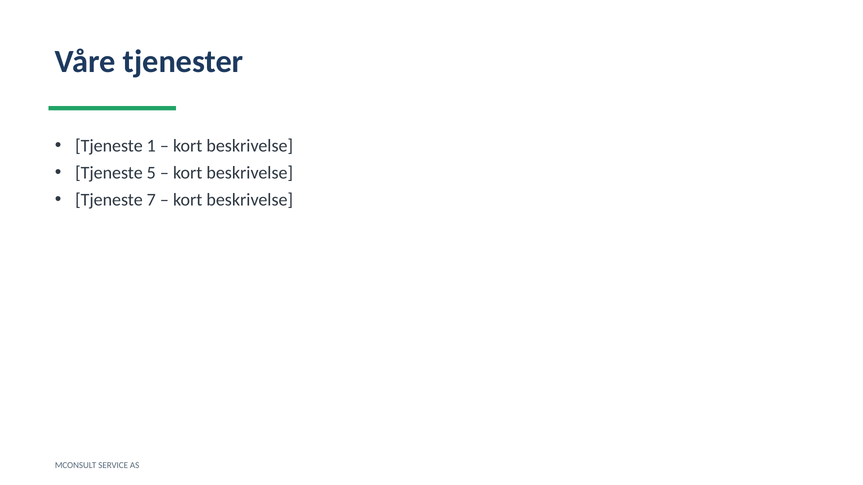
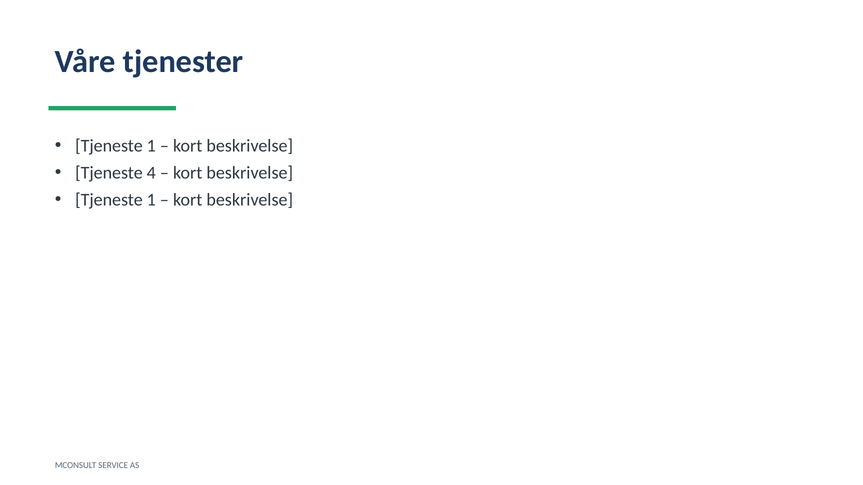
5: 5 -> 4 (151, 173)
7: 7 -> 1 (151, 200)
